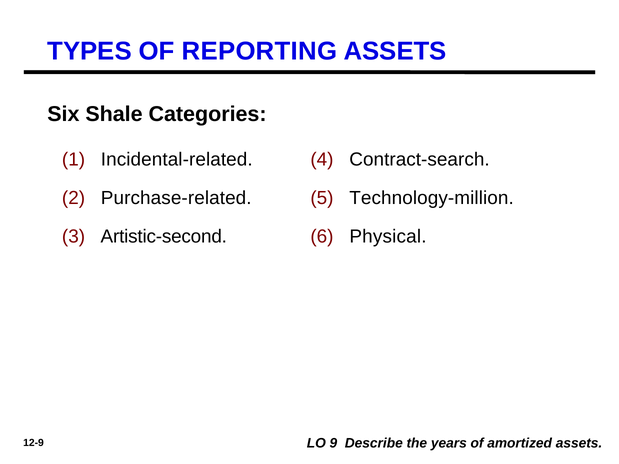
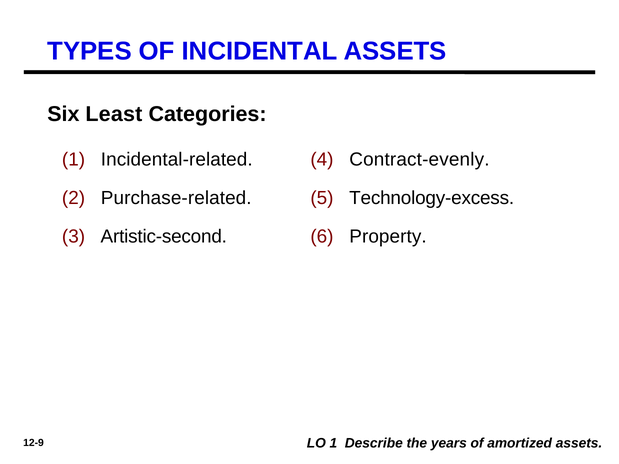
REPORTING: REPORTING -> INCIDENTAL (260, 51)
Shale: Shale -> Least (114, 114)
Contract-search: Contract-search -> Contract-evenly (419, 160)
Technology-million: Technology-million -> Technology-excess (432, 198)
Physical: Physical -> Property (388, 237)
LO 9: 9 -> 1 (333, 443)
